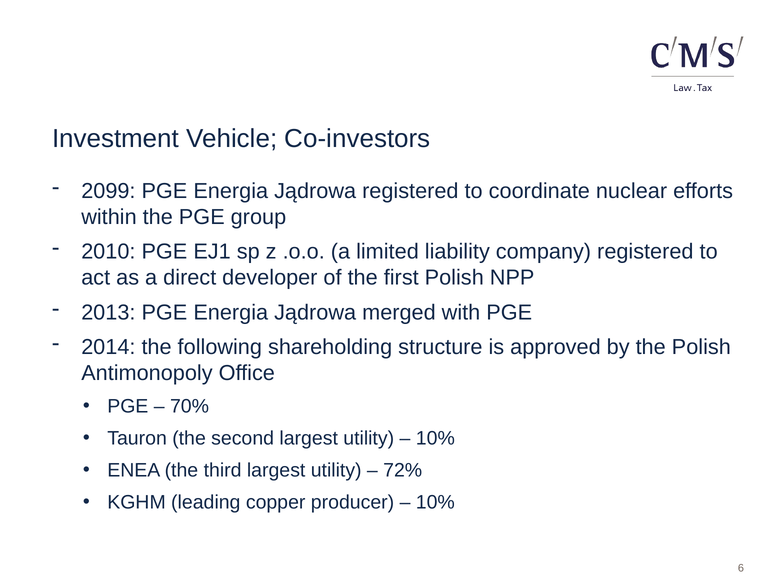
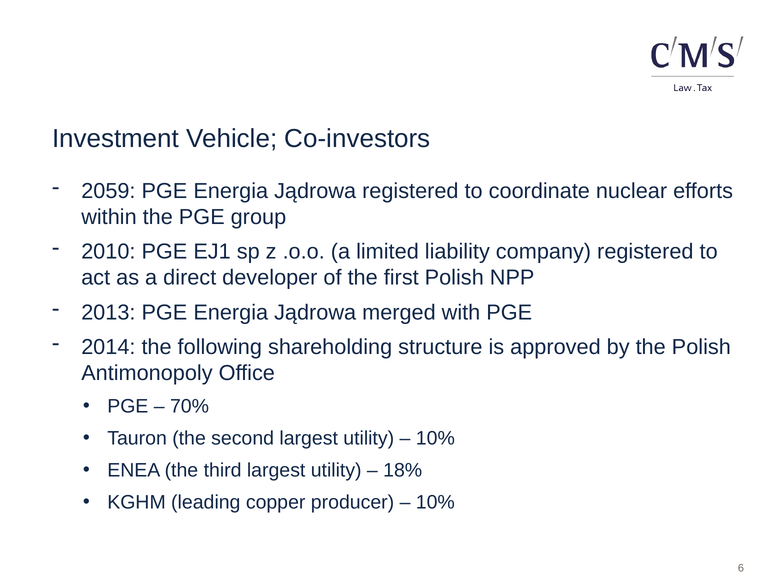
2099: 2099 -> 2059 (108, 191)
72%: 72% -> 18% (403, 470)
